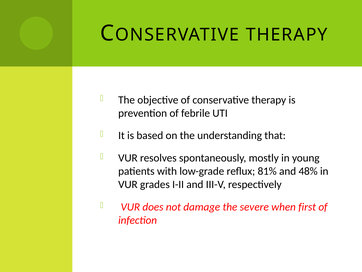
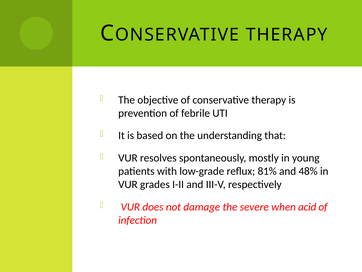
first: first -> acid (307, 206)
